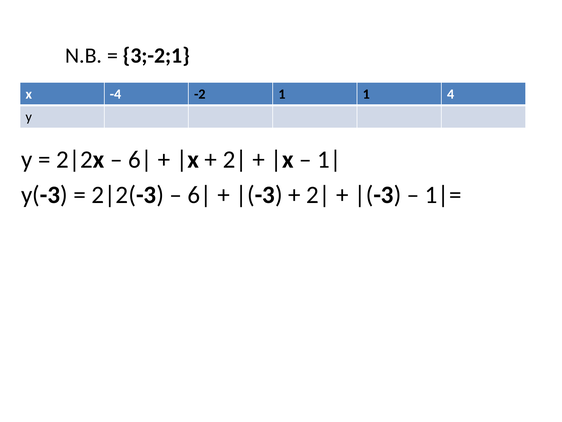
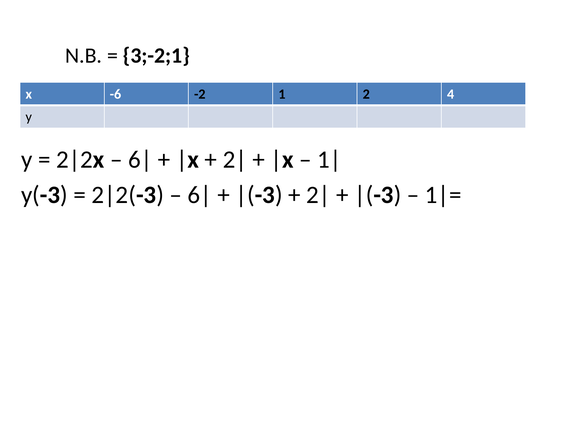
-4: -4 -> -6 (115, 94)
1 1: 1 -> 2 (366, 94)
